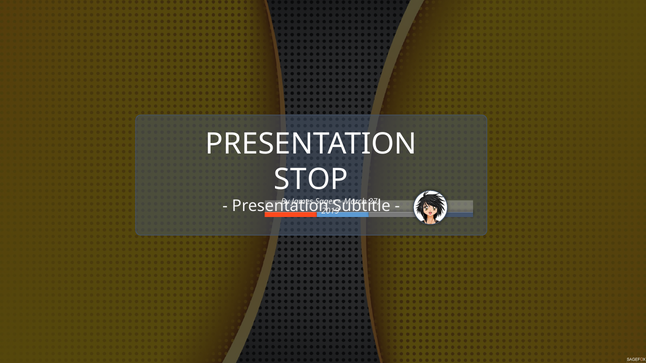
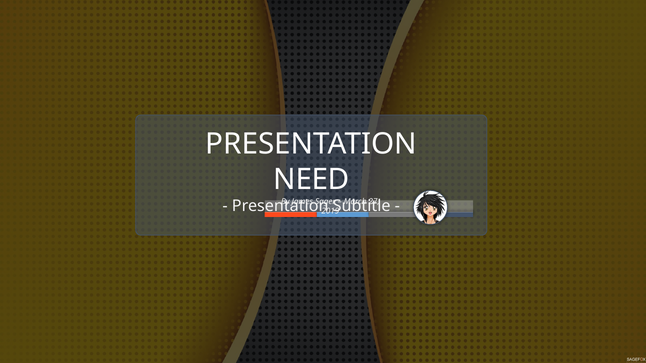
STOP: STOP -> NEED (311, 180)
